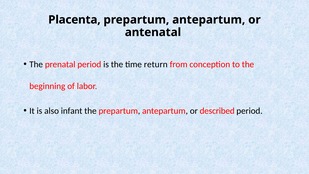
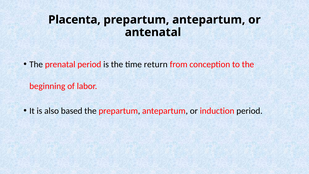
infant: infant -> based (72, 111)
described: described -> induction (217, 111)
